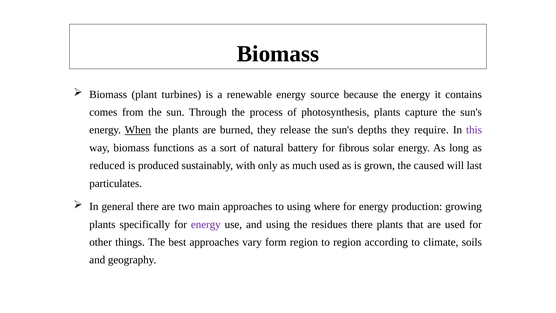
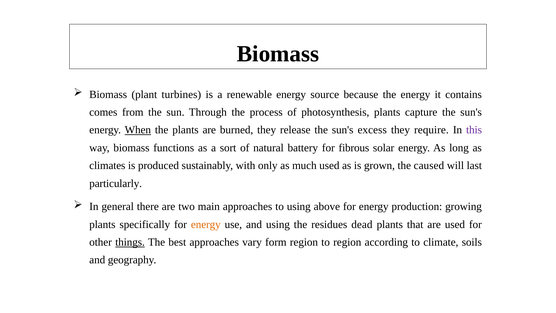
depths: depths -> excess (372, 130)
reduced: reduced -> climates (107, 166)
particulates: particulates -> particularly (116, 183)
where: where -> above (327, 206)
energy colour: purple -> orange (206, 224)
residues there: there -> dead (362, 224)
things underline: none -> present (130, 242)
